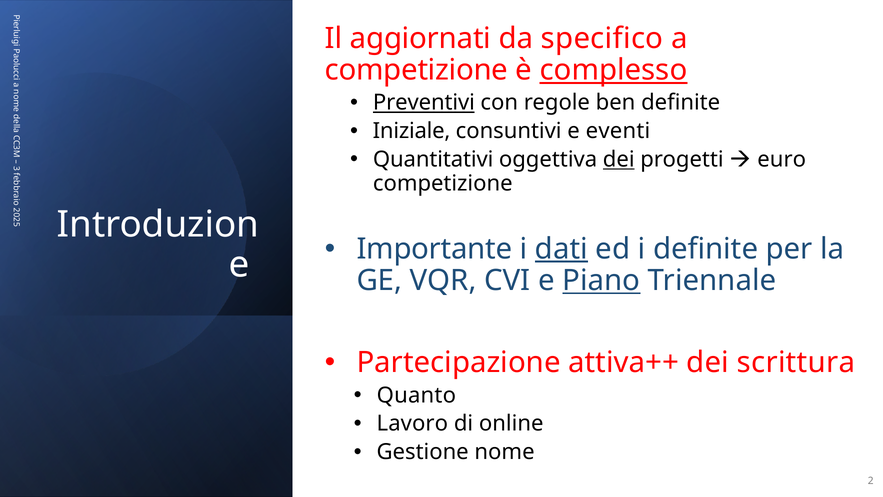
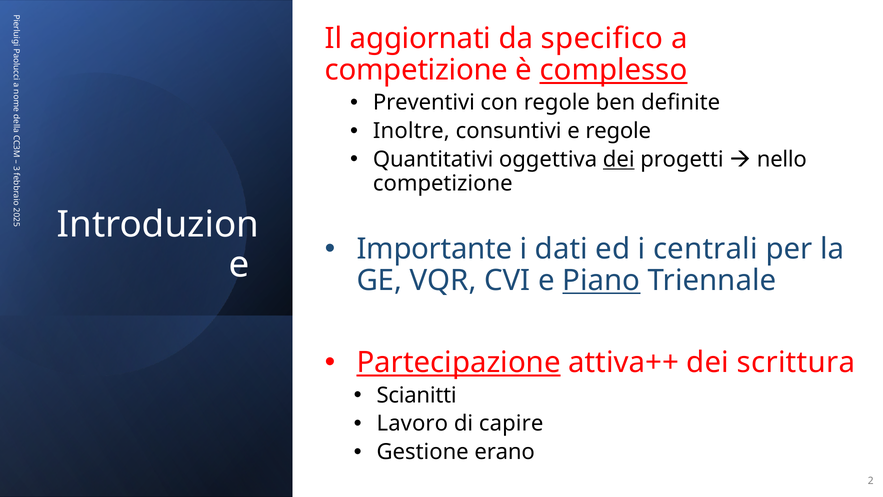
Preventivi underline: present -> none (424, 103)
Iniziale: Iniziale -> Inoltre (411, 131)
e eventi: eventi -> regole (618, 131)
euro: euro -> nello (782, 159)
dati underline: present -> none (561, 249)
i definite: definite -> centrali (705, 249)
Partecipazione underline: none -> present (459, 363)
Quanto: Quanto -> Scianitti (417, 395)
online: online -> capire (511, 423)
nome: nome -> erano (505, 452)
